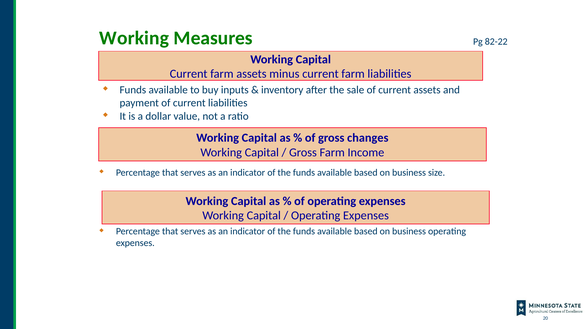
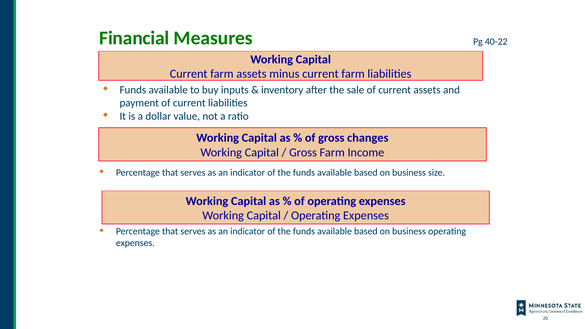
Working: Working -> Financial (134, 38)
82-22: 82-22 -> 40-22 (496, 42)
